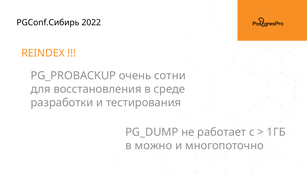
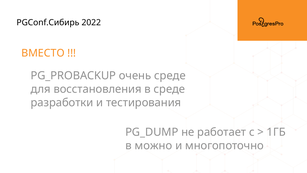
REINDEX: REINDEX -> ВМЕСТО (43, 53)
очень сотни: сотни -> среде (170, 76)
